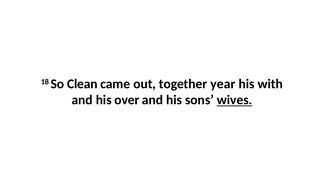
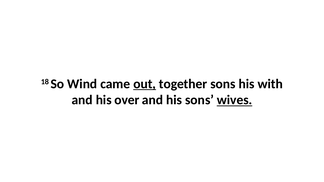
Clean: Clean -> Wind (82, 84)
out underline: none -> present (145, 84)
together year: year -> sons (223, 84)
